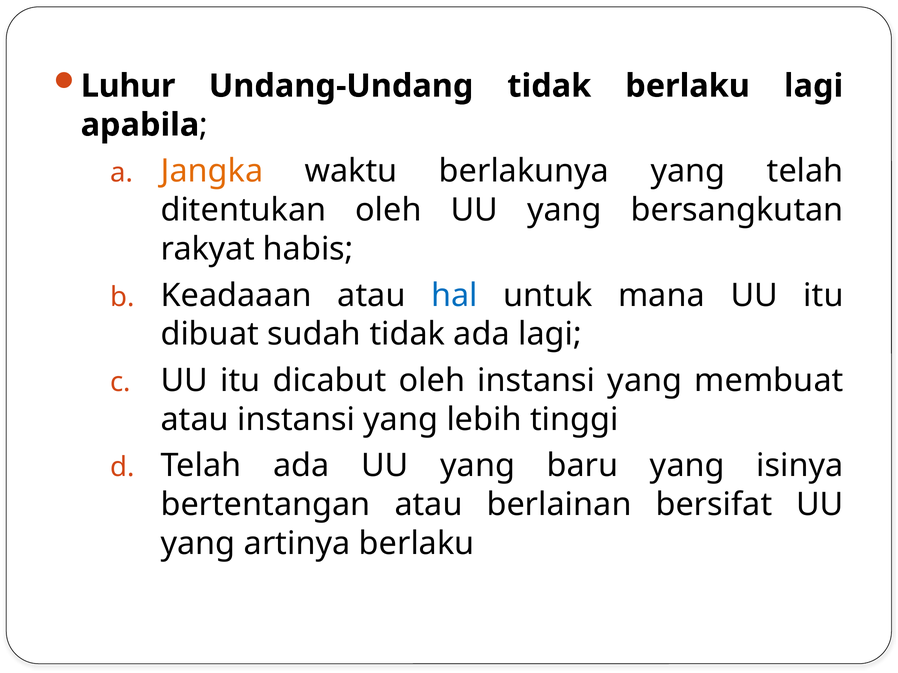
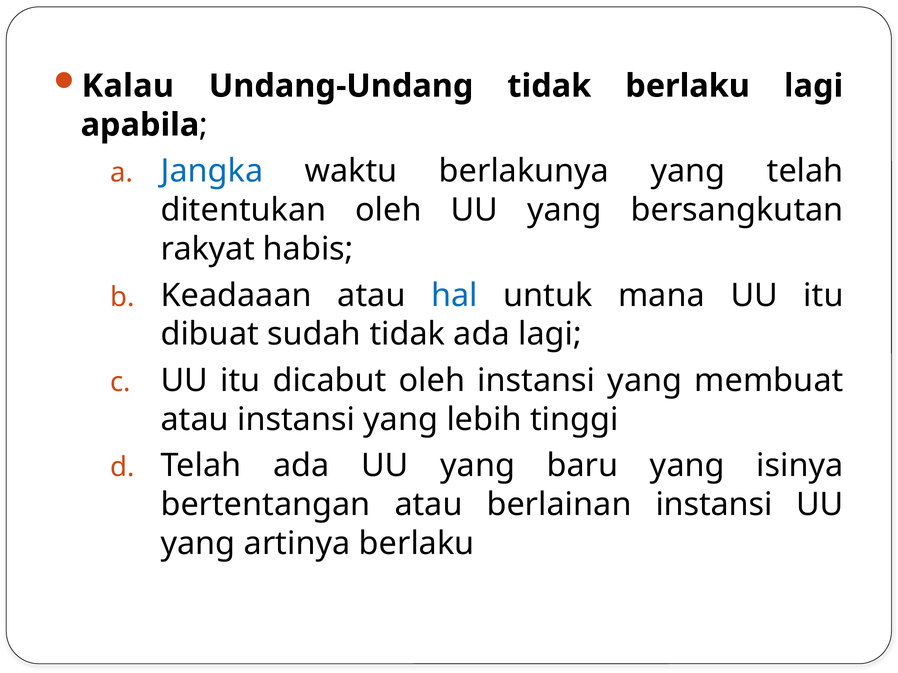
Luhur: Luhur -> Kalau (128, 86)
Jangka colour: orange -> blue (212, 171)
berlainan bersifat: bersifat -> instansi (714, 505)
